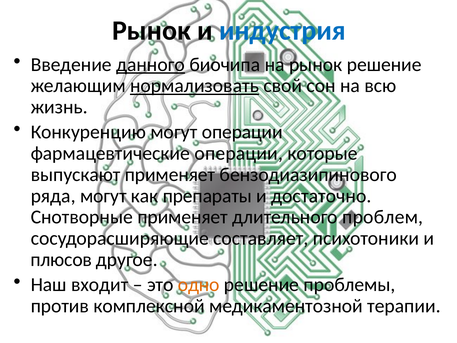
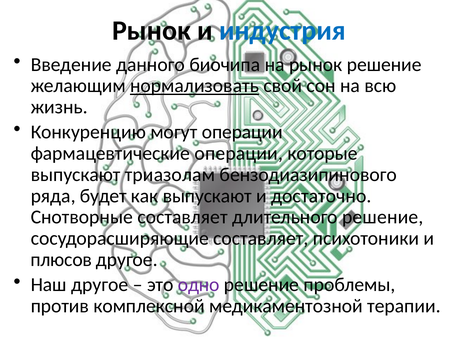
данного underline: present -> none (151, 64)
выпускают применяет: применяет -> триазолам (170, 174)
ряда могут: могут -> будет (103, 196)
как препараты: препараты -> выпускают (207, 196)
Снотворные применяет: применяет -> составляет (183, 217)
длительного проблем: проблем -> решение (383, 217)
Наш входит: входит -> другое (100, 284)
одно colour: orange -> purple (199, 284)
